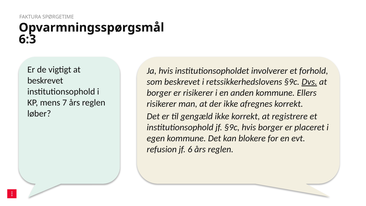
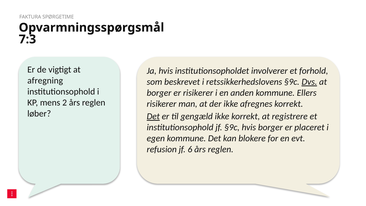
6:3: 6:3 -> 7:3 (27, 39)
beskrevet: beskrevet -> afregning (45, 81)
7: 7 -> 2 (65, 103)
Det underline: none -> present (153, 116)
